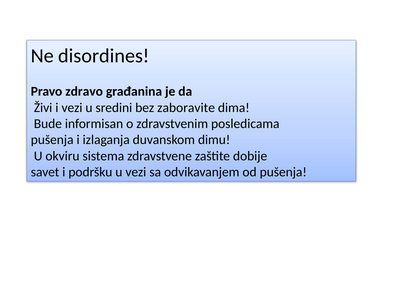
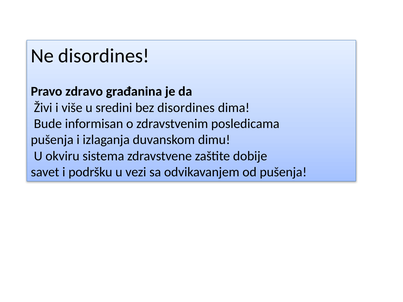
i vezi: vezi -> više (72, 108)
bez zaboravite: zaboravite -> disordines (186, 108)
